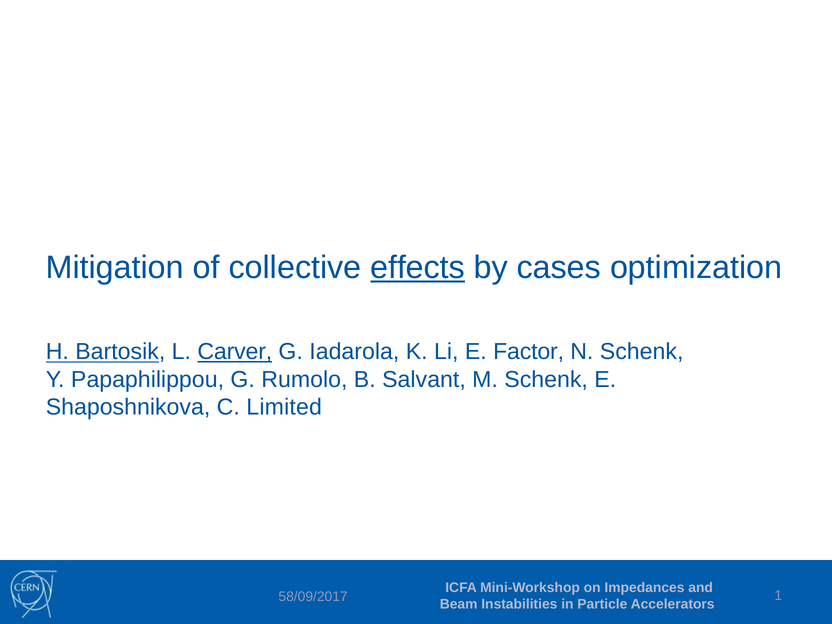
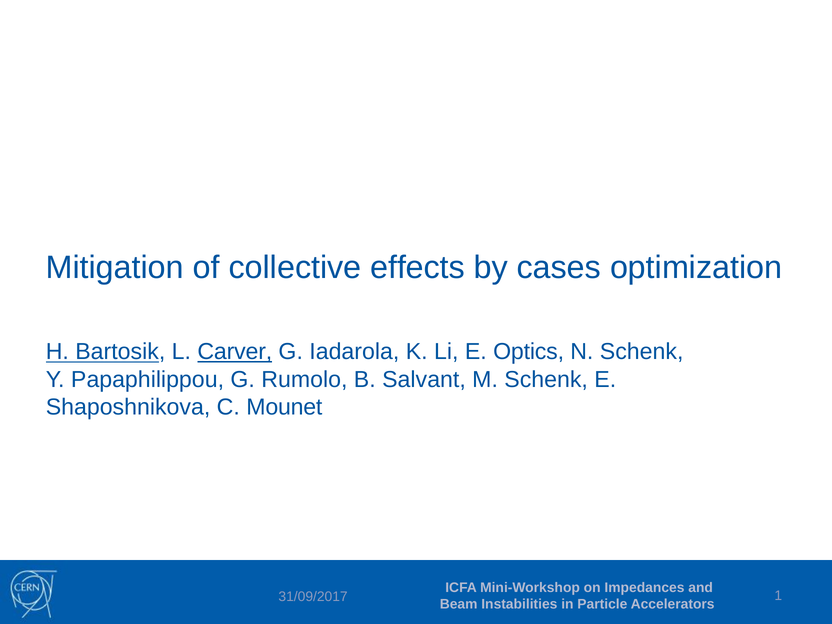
effects underline: present -> none (418, 267)
Factor: Factor -> Optics (529, 352)
Limited: Limited -> Mounet (284, 407)
58/09/2017: 58/09/2017 -> 31/09/2017 (313, 596)
